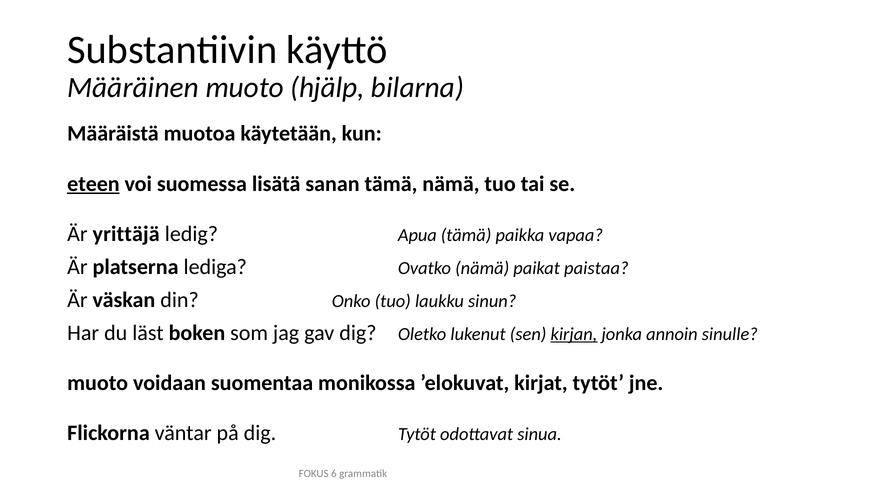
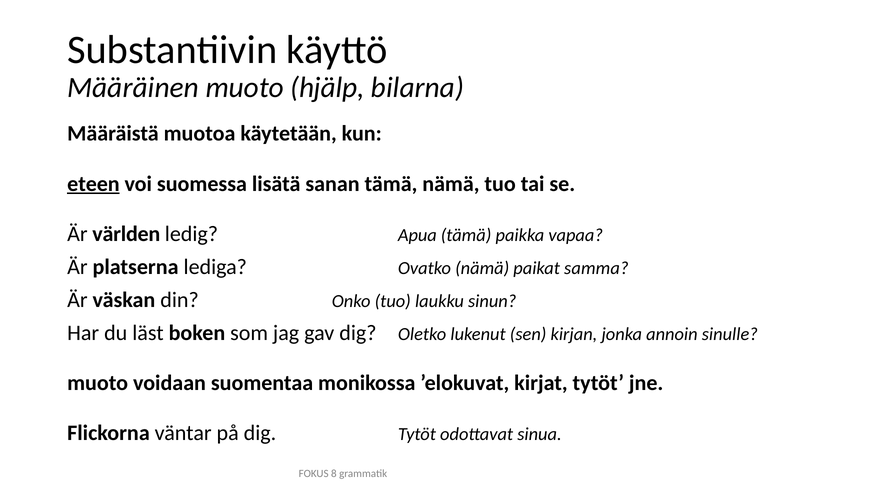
yrittäjä: yrittäjä -> världen (126, 234)
paistaa: paistaa -> samma (596, 268)
kirjan underline: present -> none (574, 334)
6: 6 -> 8 (334, 474)
